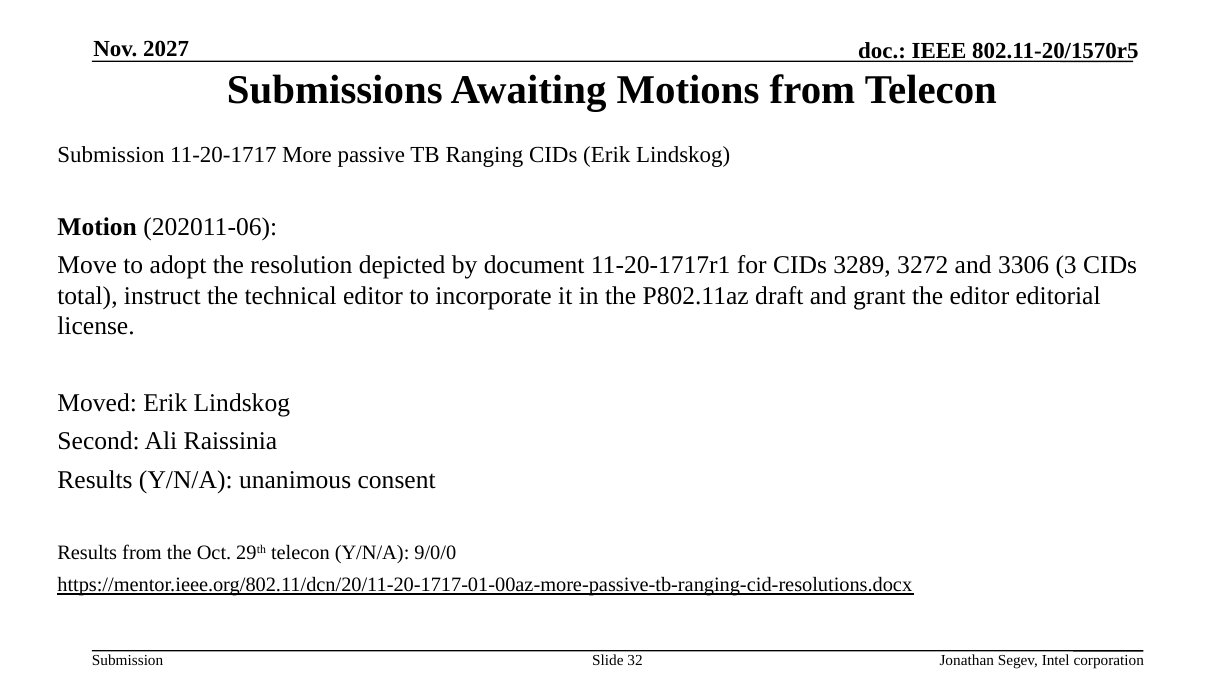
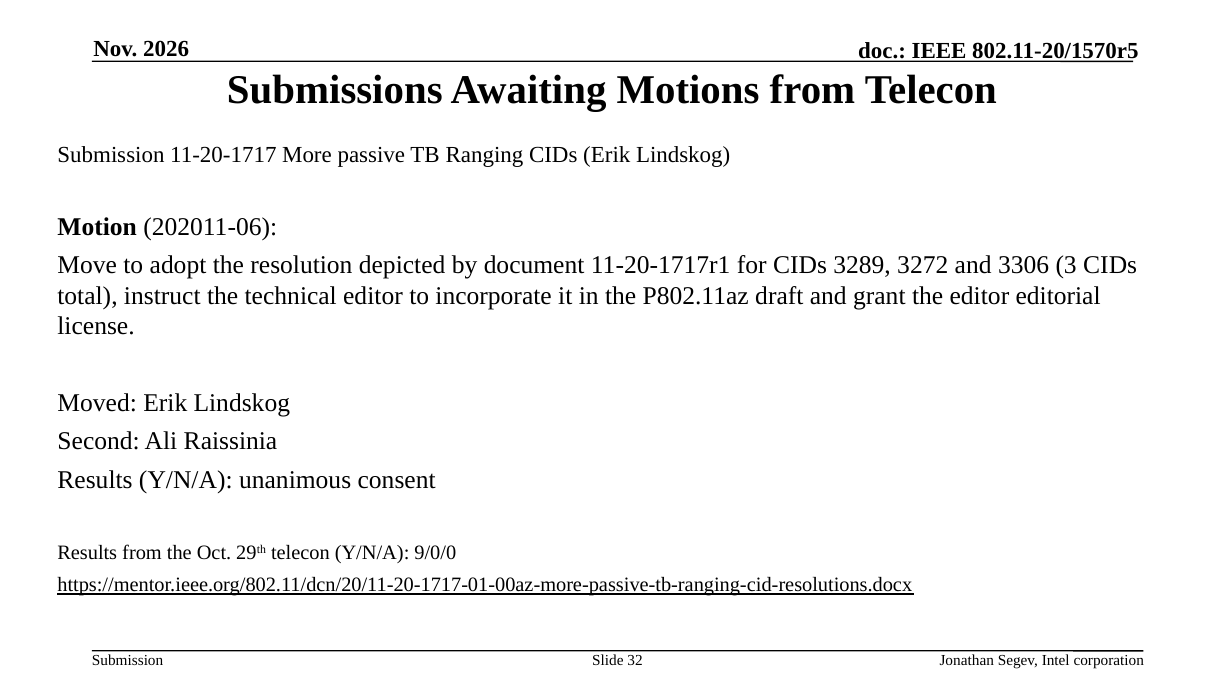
2027: 2027 -> 2026 (166, 49)
